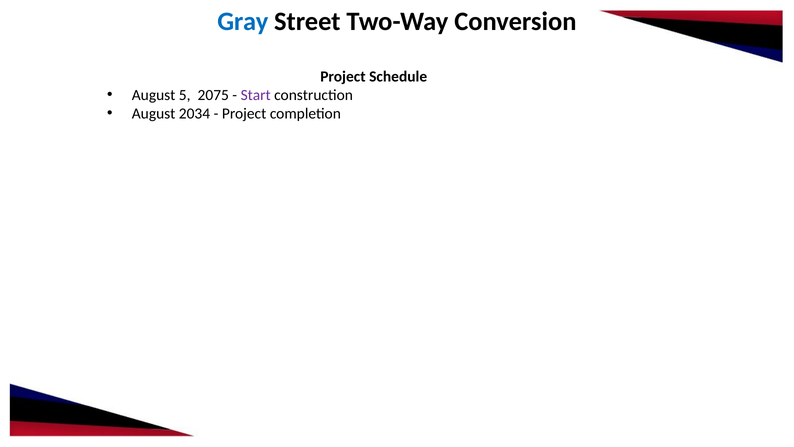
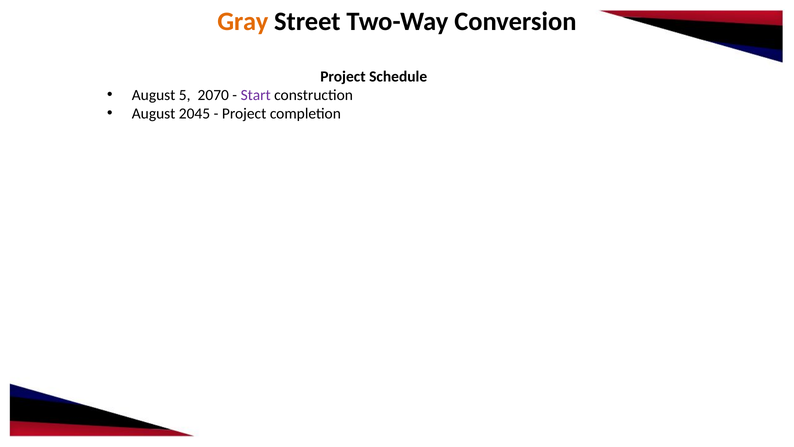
Gray colour: blue -> orange (243, 22)
2075: 2075 -> 2070 (213, 95)
2034: 2034 -> 2045 (194, 113)
